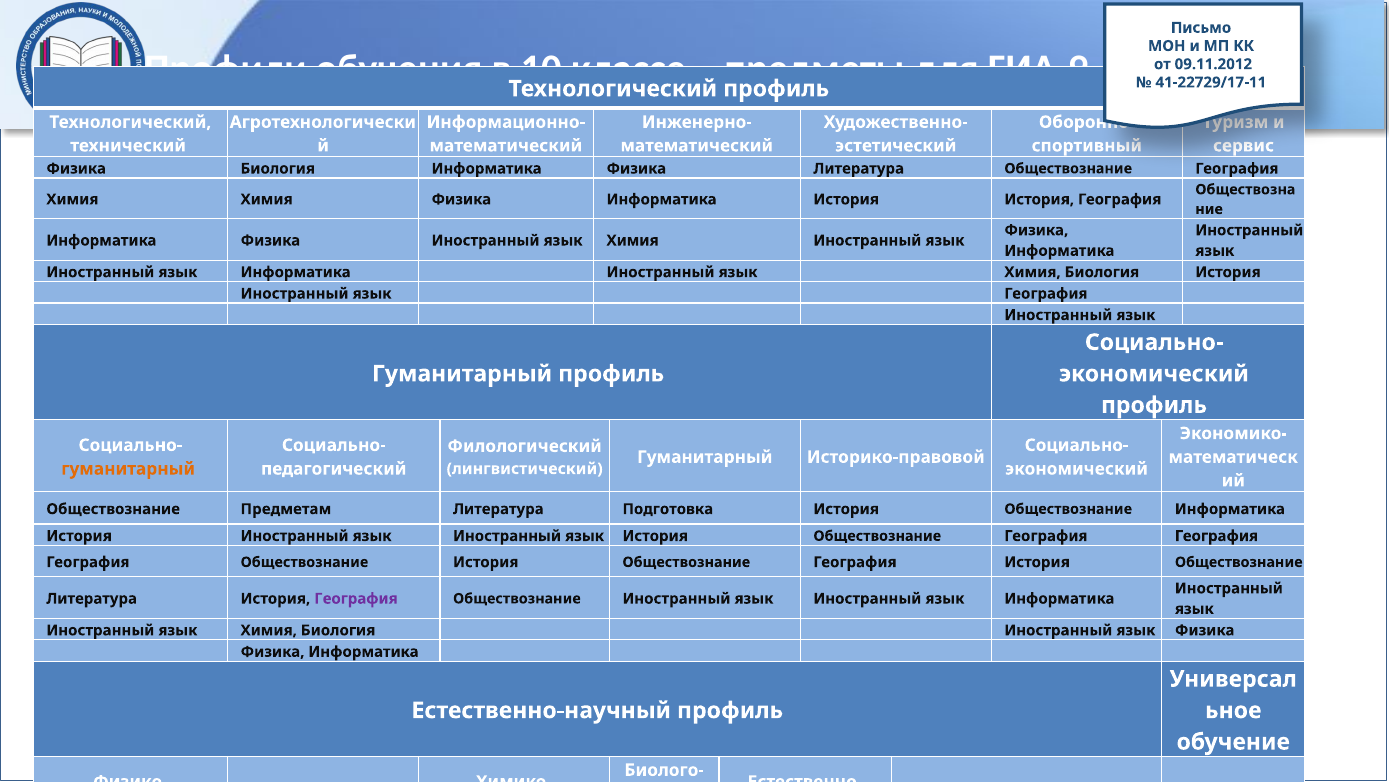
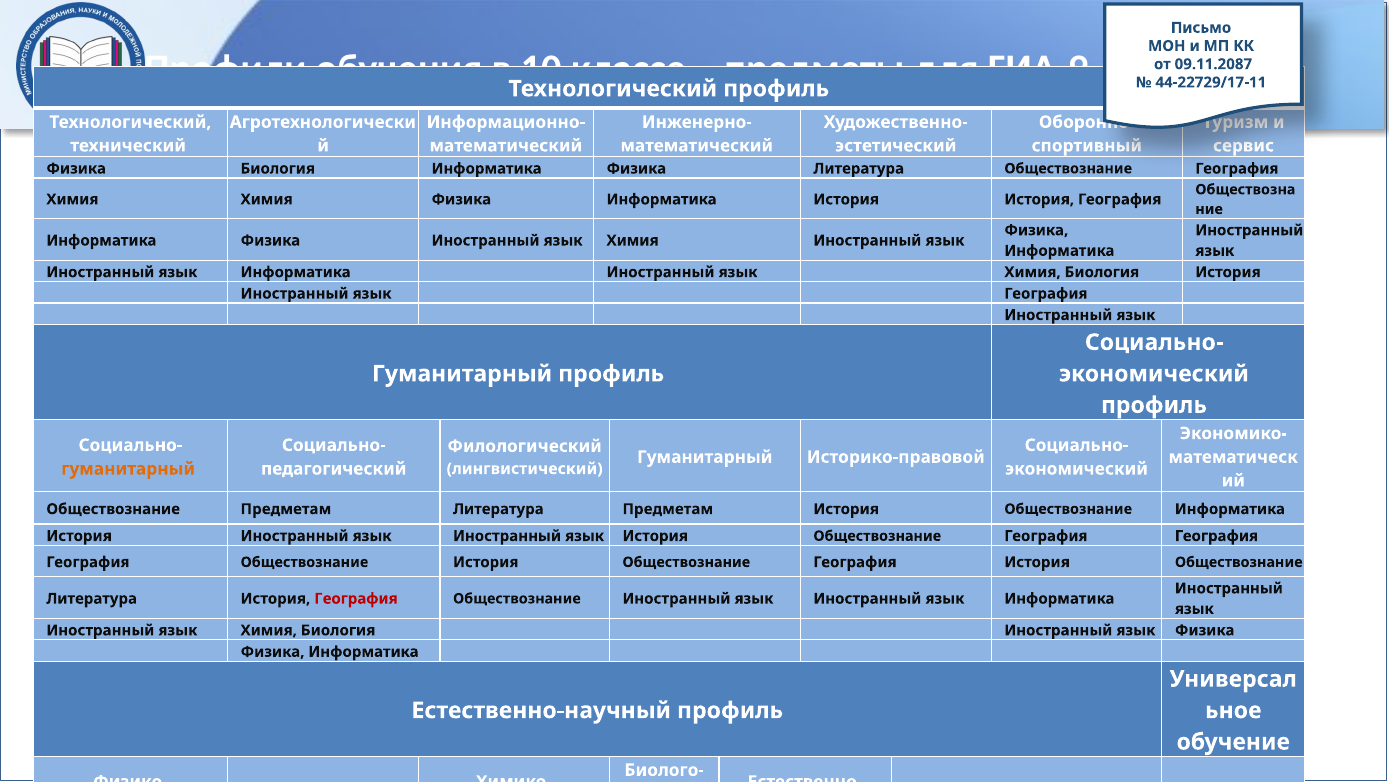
09.11.2012: 09.11.2012 -> 09.11.2087 (1213, 64)
41-22729/17-11: 41-22729/17-11 -> 44-22729/17-11 (1211, 82)
Литература Подготовка: Подготовка -> Предметам (668, 509)
География colour: purple -> red (356, 598)
